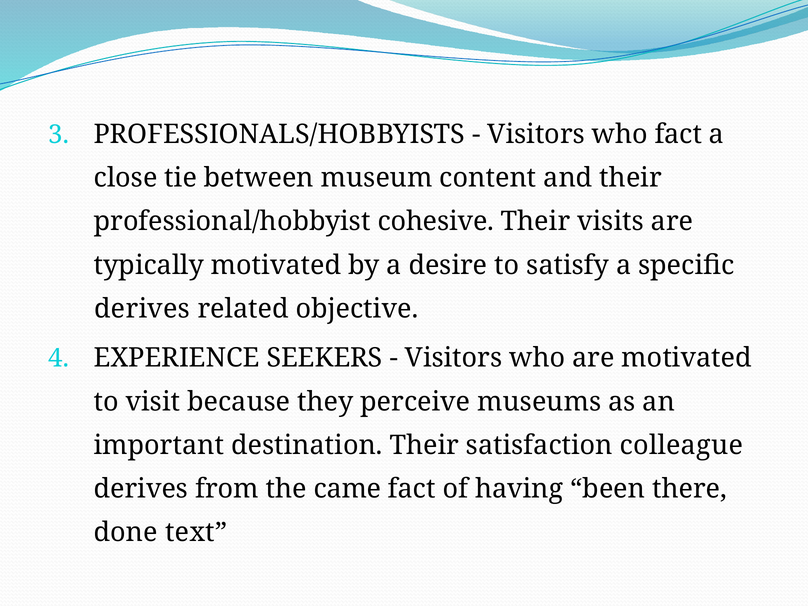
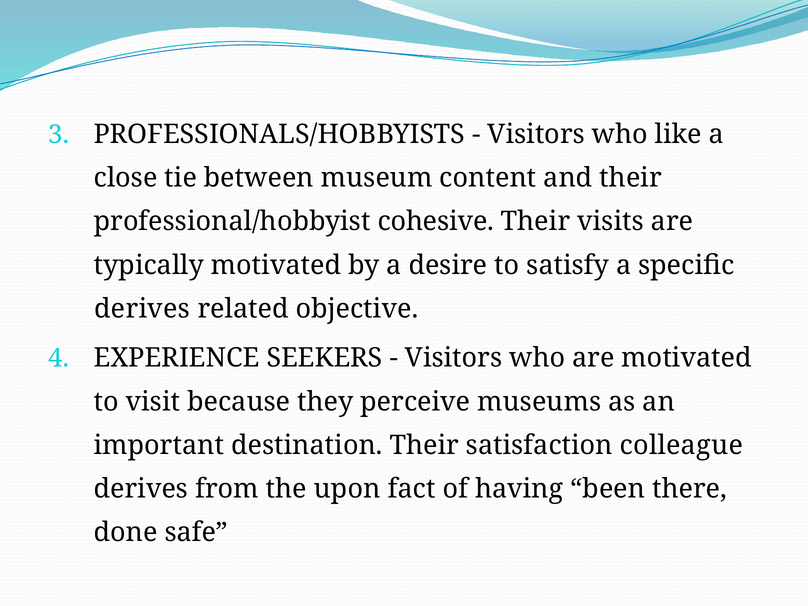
who fact: fact -> like (678, 134)
came: came -> upon (347, 489)
text: text -> safe (196, 533)
